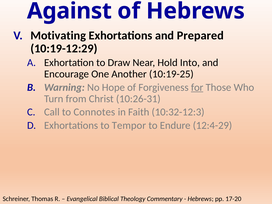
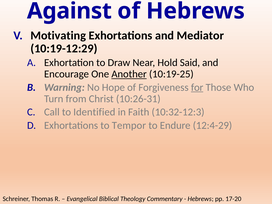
Prepared: Prepared -> Mediator (200, 35)
Into: Into -> Said (190, 63)
Another underline: none -> present (129, 74)
Connotes: Connotes -> Identified (94, 112)
